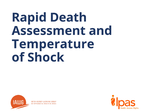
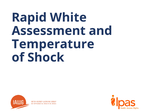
Death: Death -> White (68, 18)
